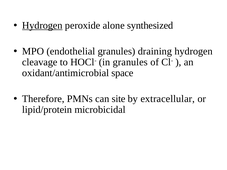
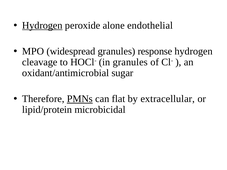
synthesized: synthesized -> endothelial (150, 25)
endothelial: endothelial -> widespread (71, 51)
draining: draining -> response (155, 51)
space: space -> sugar (122, 73)
PMNs underline: none -> present (80, 99)
site: site -> flat (118, 99)
